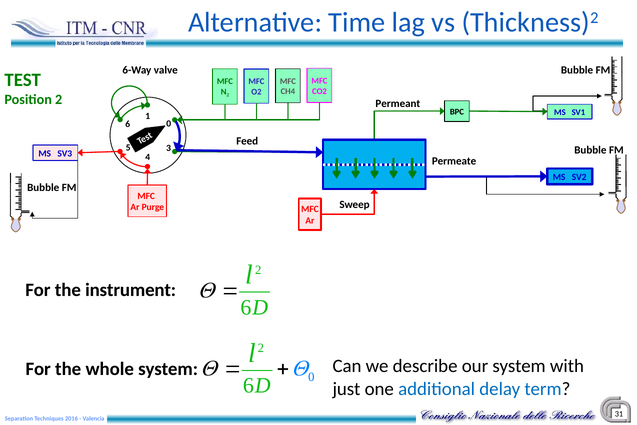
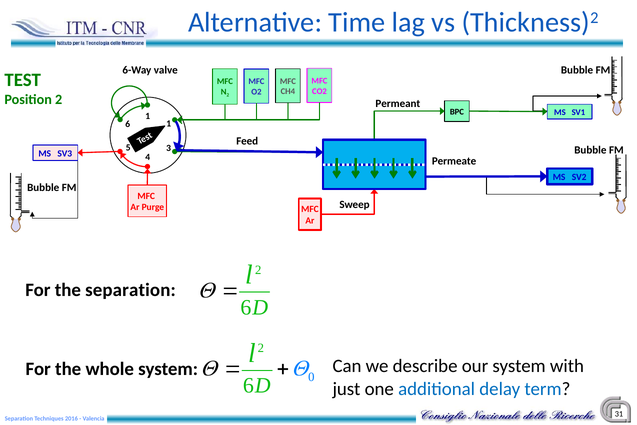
6 0: 0 -> 1 (169, 124)
the instrument: instrument -> separation (130, 290)
